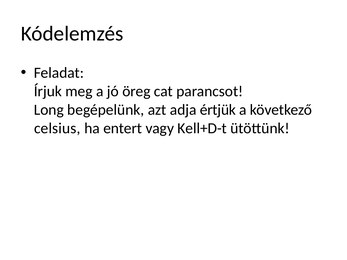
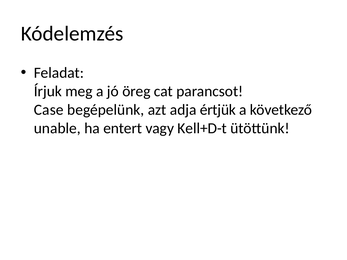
Long: Long -> Case (49, 110)
celsius: celsius -> unable (57, 128)
